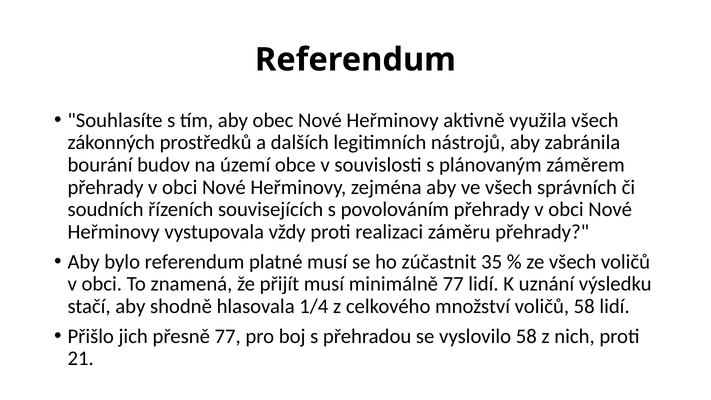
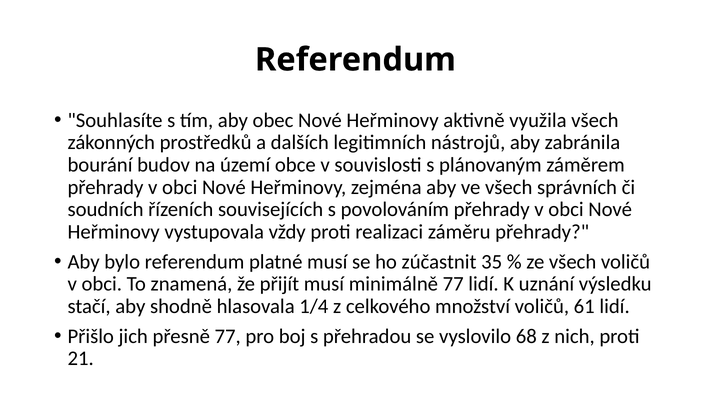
voličů 58: 58 -> 61 (584, 306)
vyslovilo 58: 58 -> 68 (526, 336)
